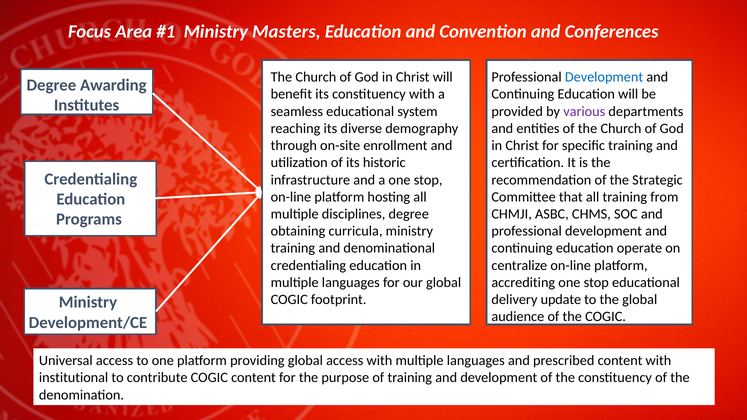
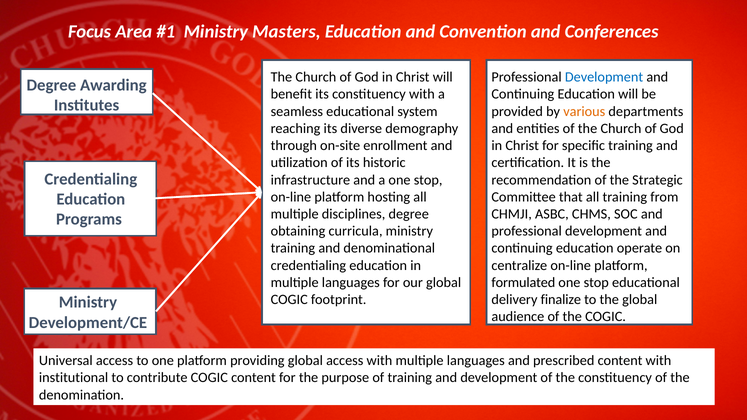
various colour: purple -> orange (584, 111)
accrediting: accrediting -> formulated (523, 283)
update: update -> finalize (561, 300)
